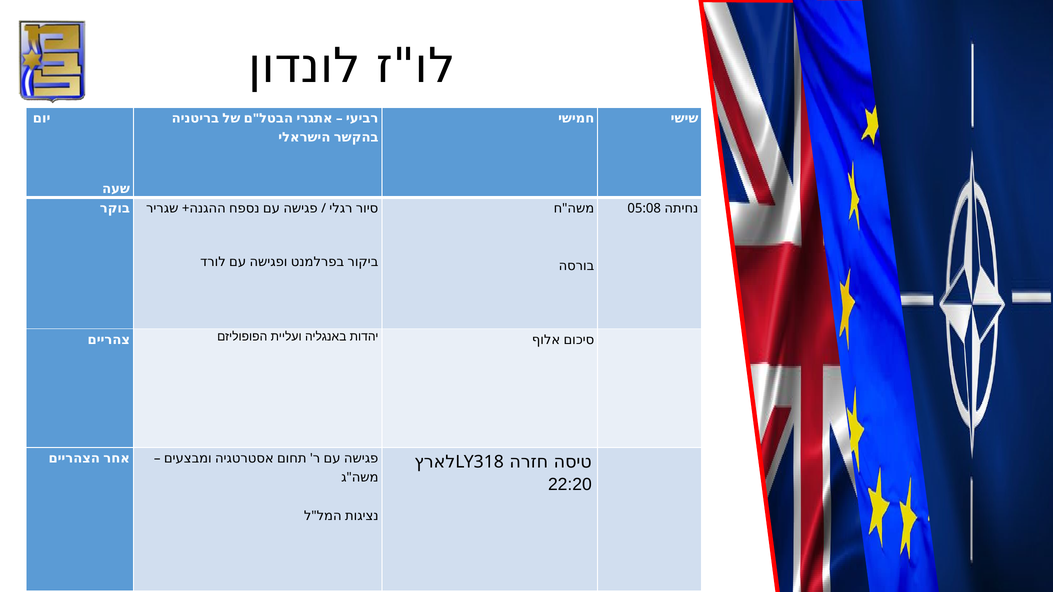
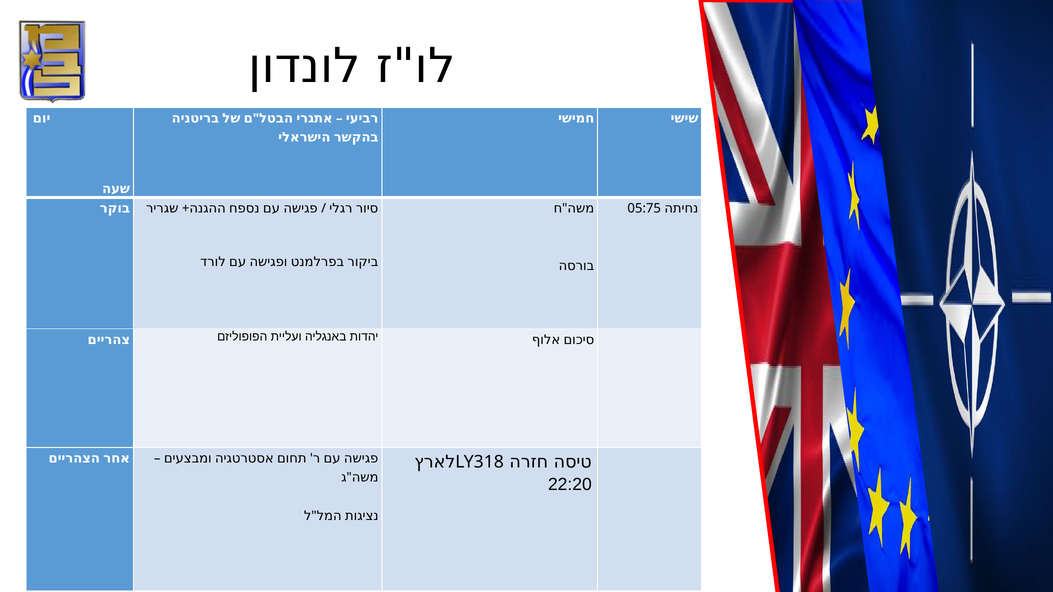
05:08: 05:08 -> 05:75 (644, 208)
